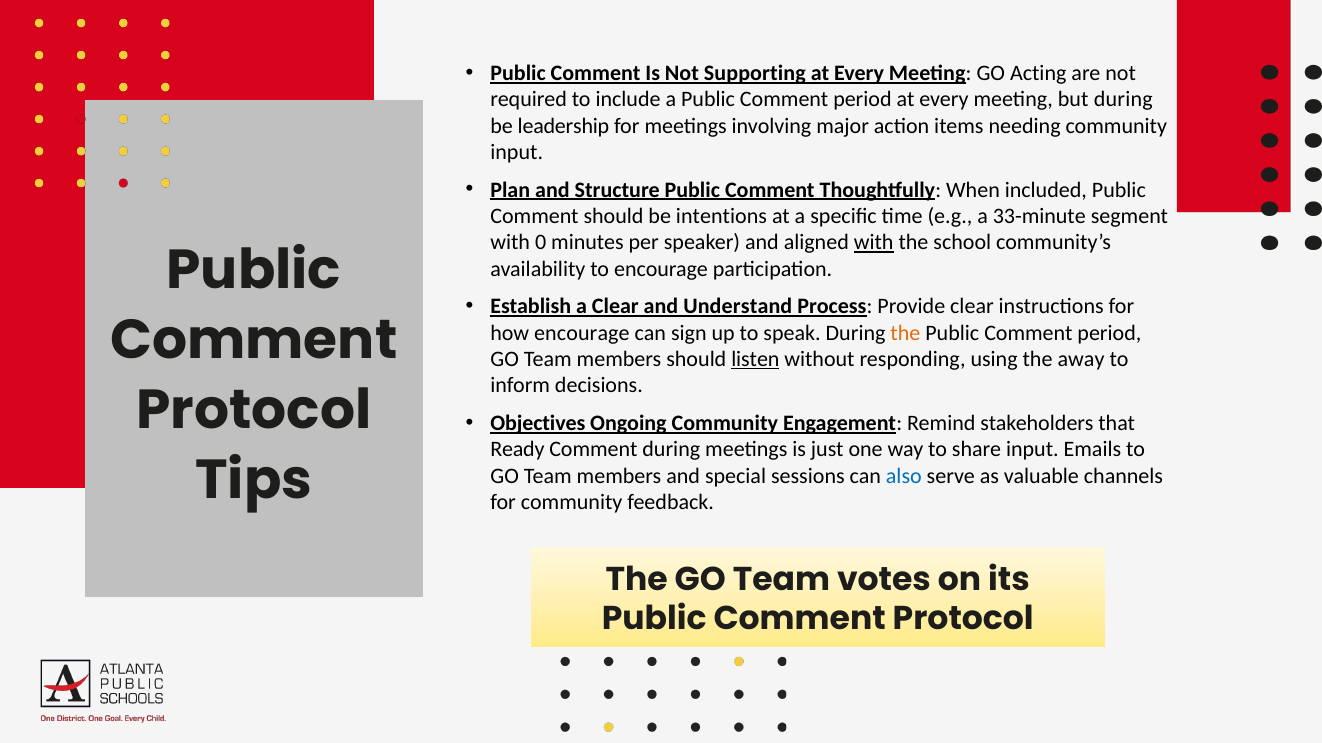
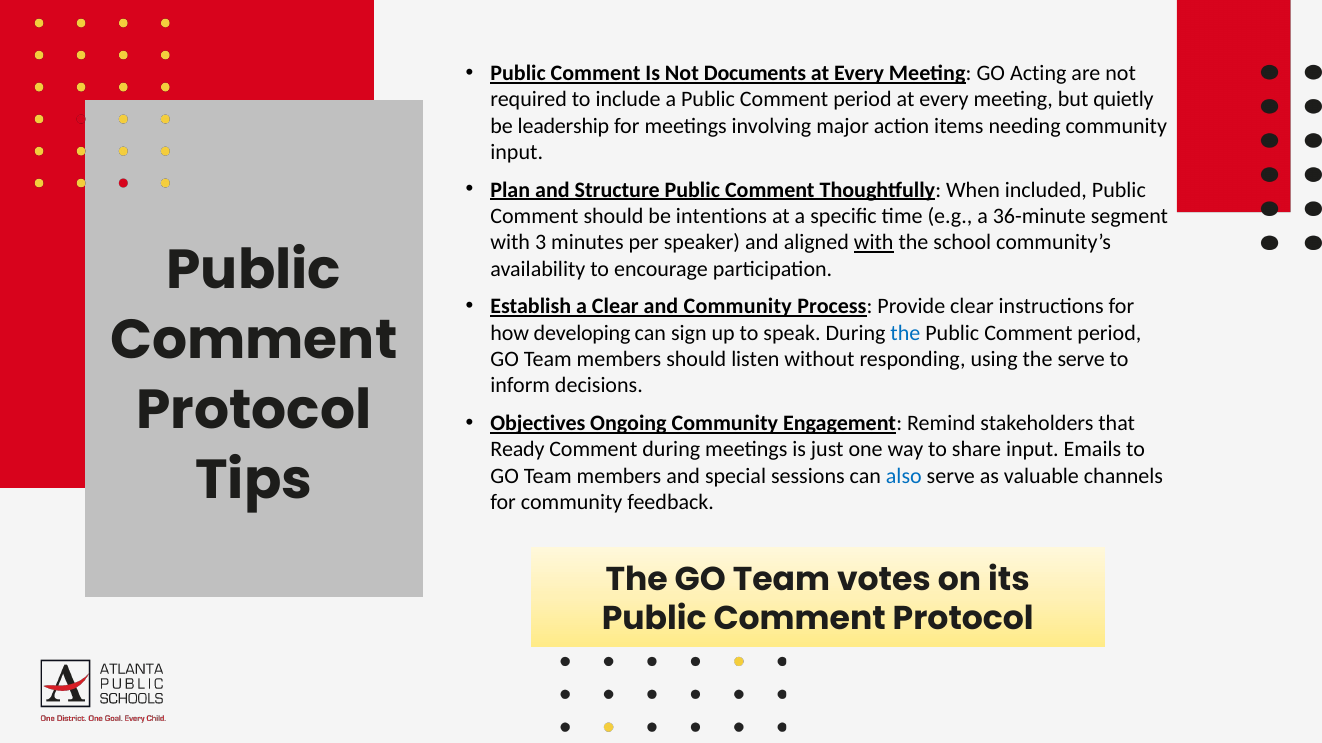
Supporting: Supporting -> Documents (755, 73)
but during: during -> quietly (1123, 100)
33-minute: 33-minute -> 36-minute (1039, 216)
0: 0 -> 3 (541, 243)
and Understand: Understand -> Community (738, 307)
how encourage: encourage -> developing (582, 333)
the colour: orange -> blue (905, 333)
listen underline: present -> none (755, 360)
the away: away -> serve (1081, 360)
